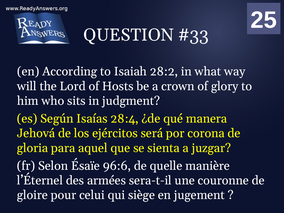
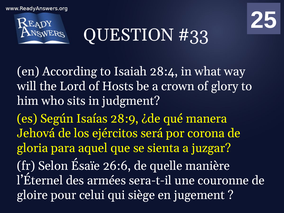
28:2: 28:2 -> 28:4 (164, 72)
28:4: 28:4 -> 28:9 (125, 119)
96:6: 96:6 -> 26:6 (117, 166)
